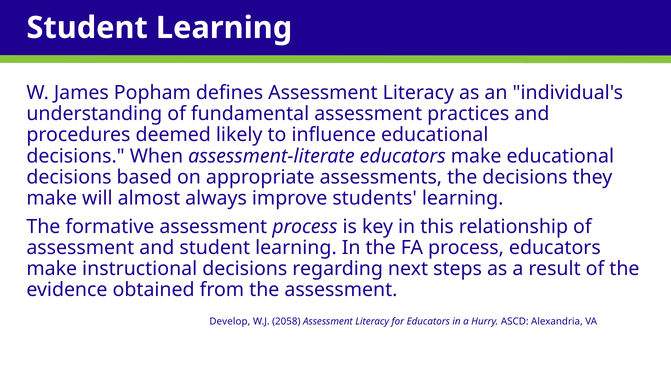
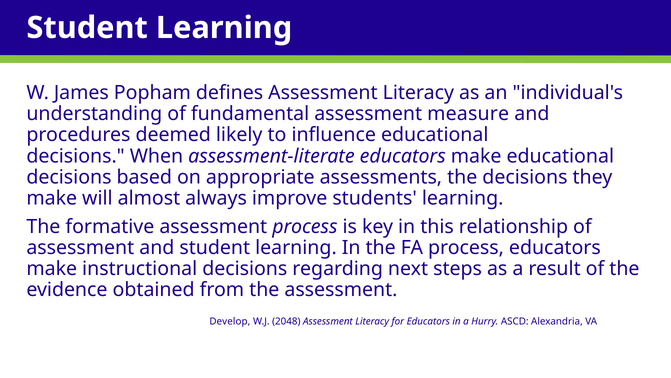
practices: practices -> measure (468, 114)
2058: 2058 -> 2048 (286, 321)
